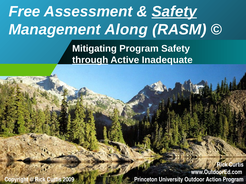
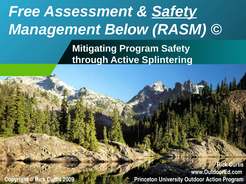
Along: Along -> Below (126, 30)
through underline: present -> none (90, 60)
Inadequate: Inadequate -> Splintering (167, 60)
